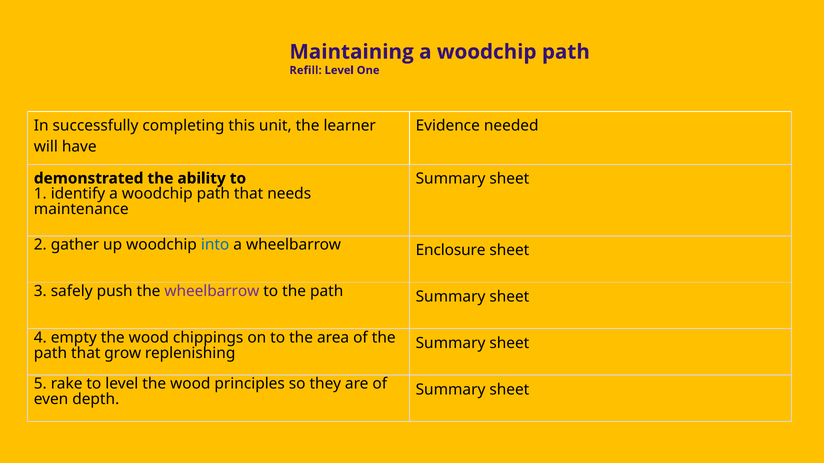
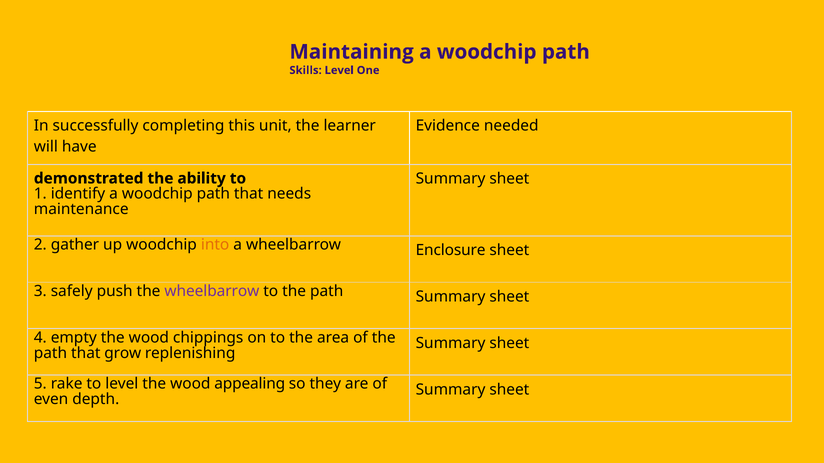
Refill: Refill -> Skills (306, 70)
into colour: blue -> orange (215, 245)
principles: principles -> appealing (250, 384)
